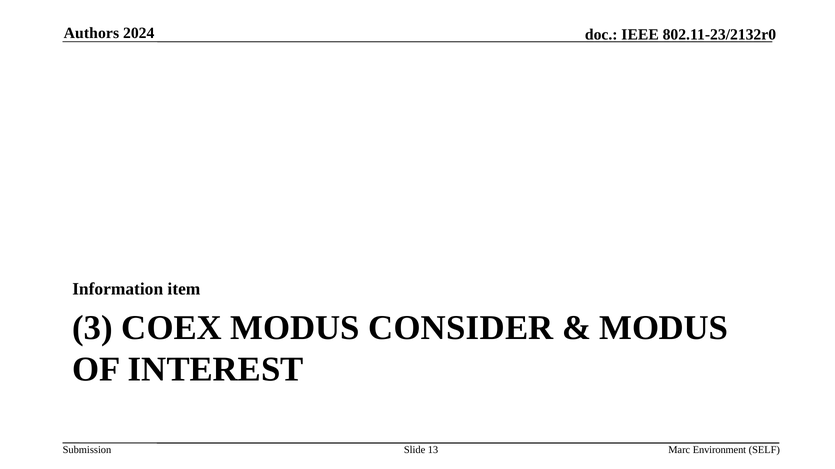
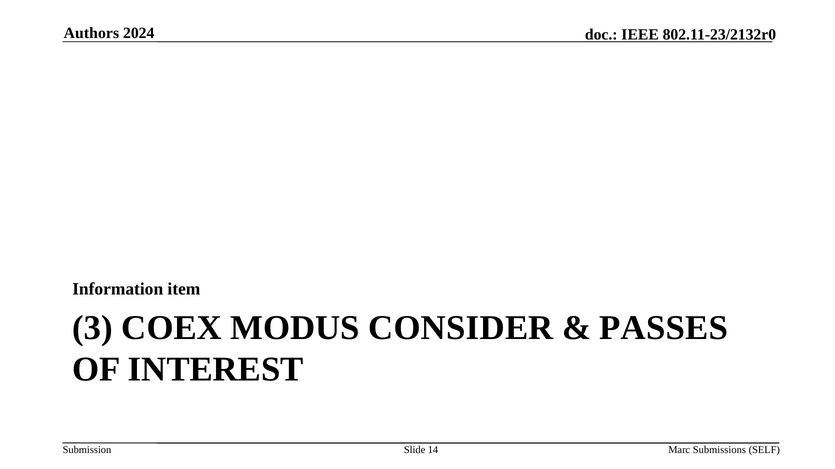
MODUS: MODUS -> PASSES (664, 328)
13: 13 -> 14 (433, 450)
Environment: Environment -> Submissions (719, 450)
